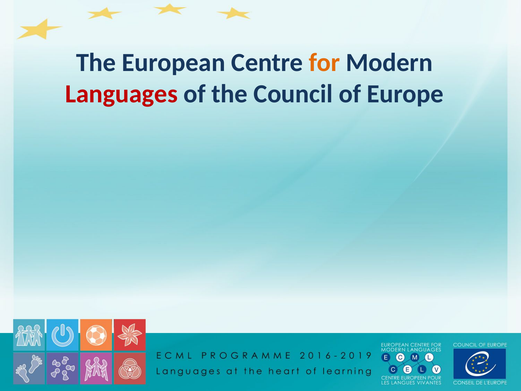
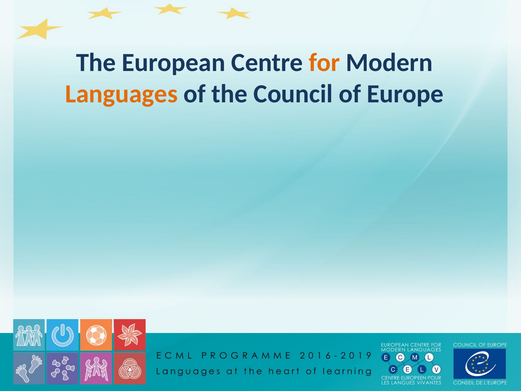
Languages colour: red -> orange (121, 94)
